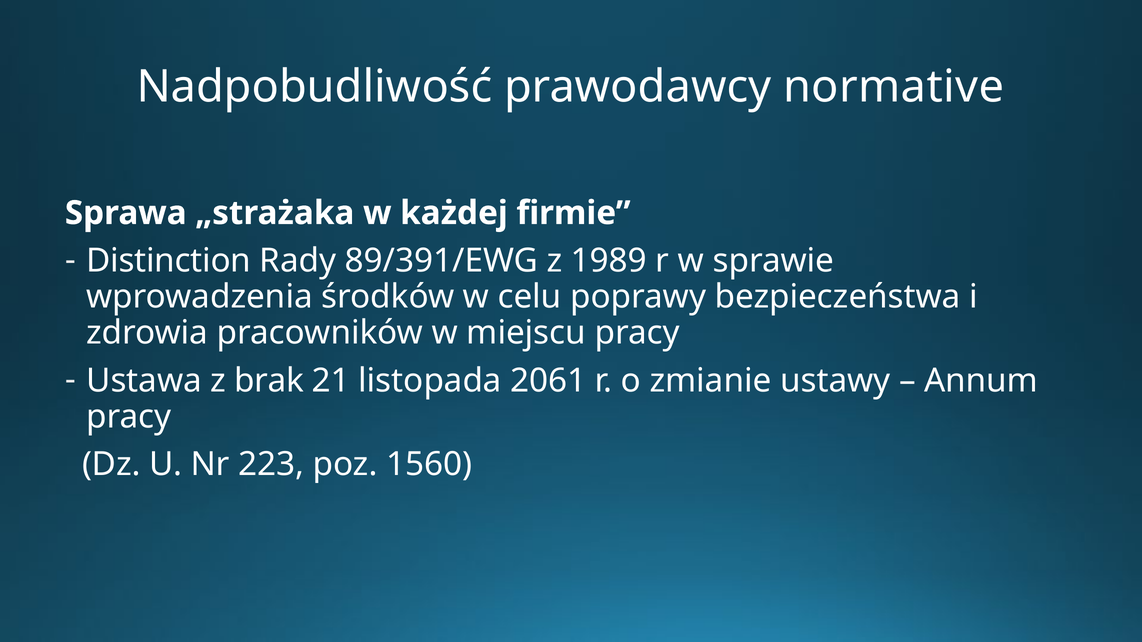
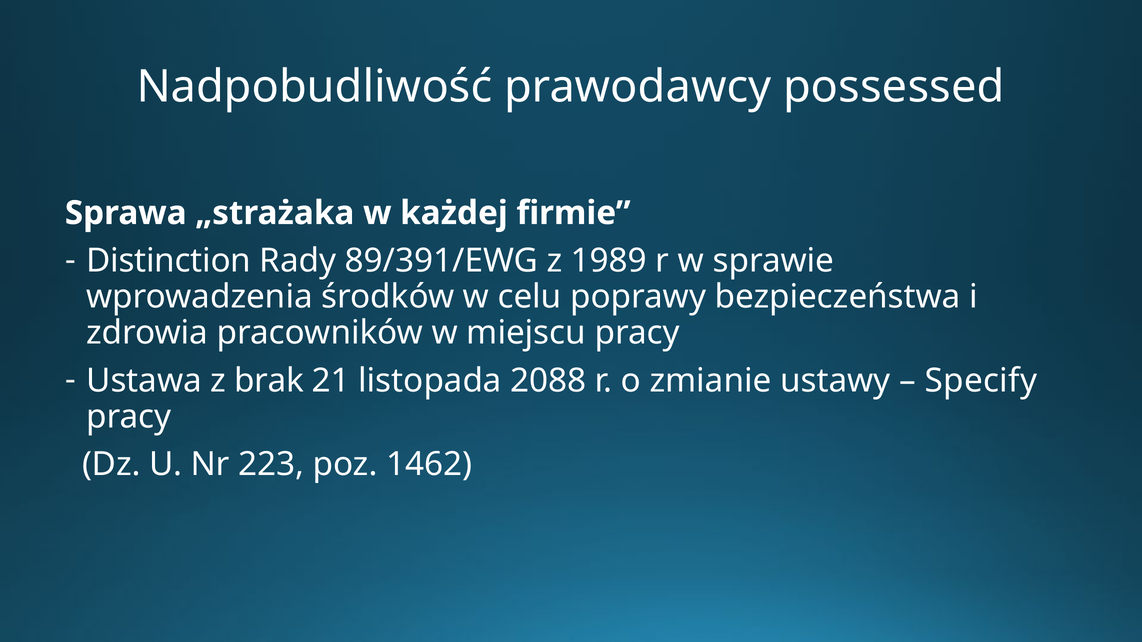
normative: normative -> possessed (894, 87)
2061: 2061 -> 2088 (548, 381)
Annum: Annum -> Specify (981, 381)
1560: 1560 -> 1462 (429, 465)
